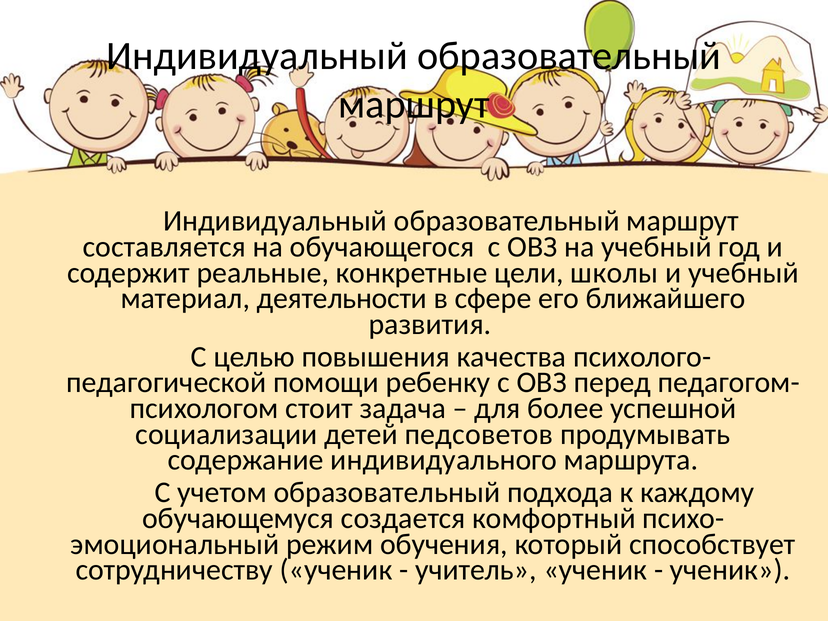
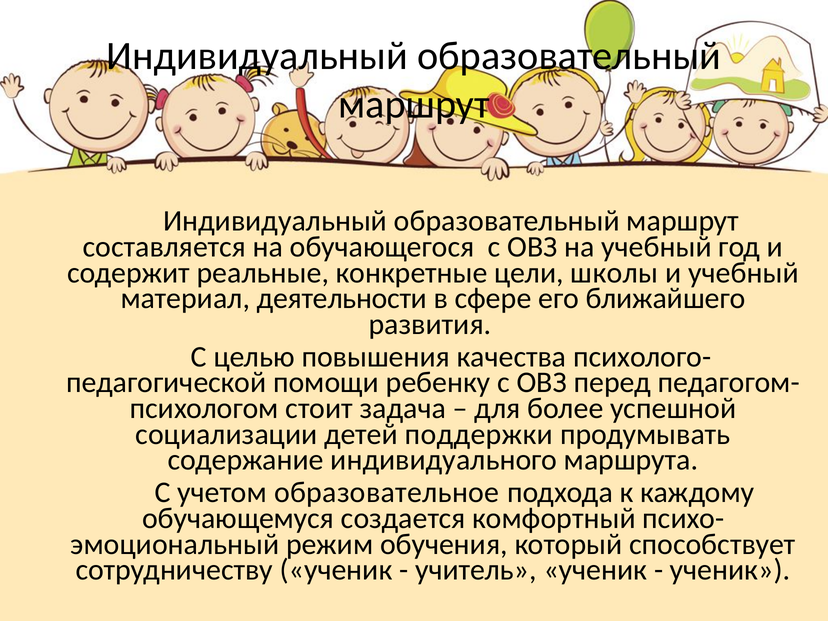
педсоветов: педсоветов -> поддержки (479, 434)
учетом образовательный: образовательный -> образовательное (387, 493)
